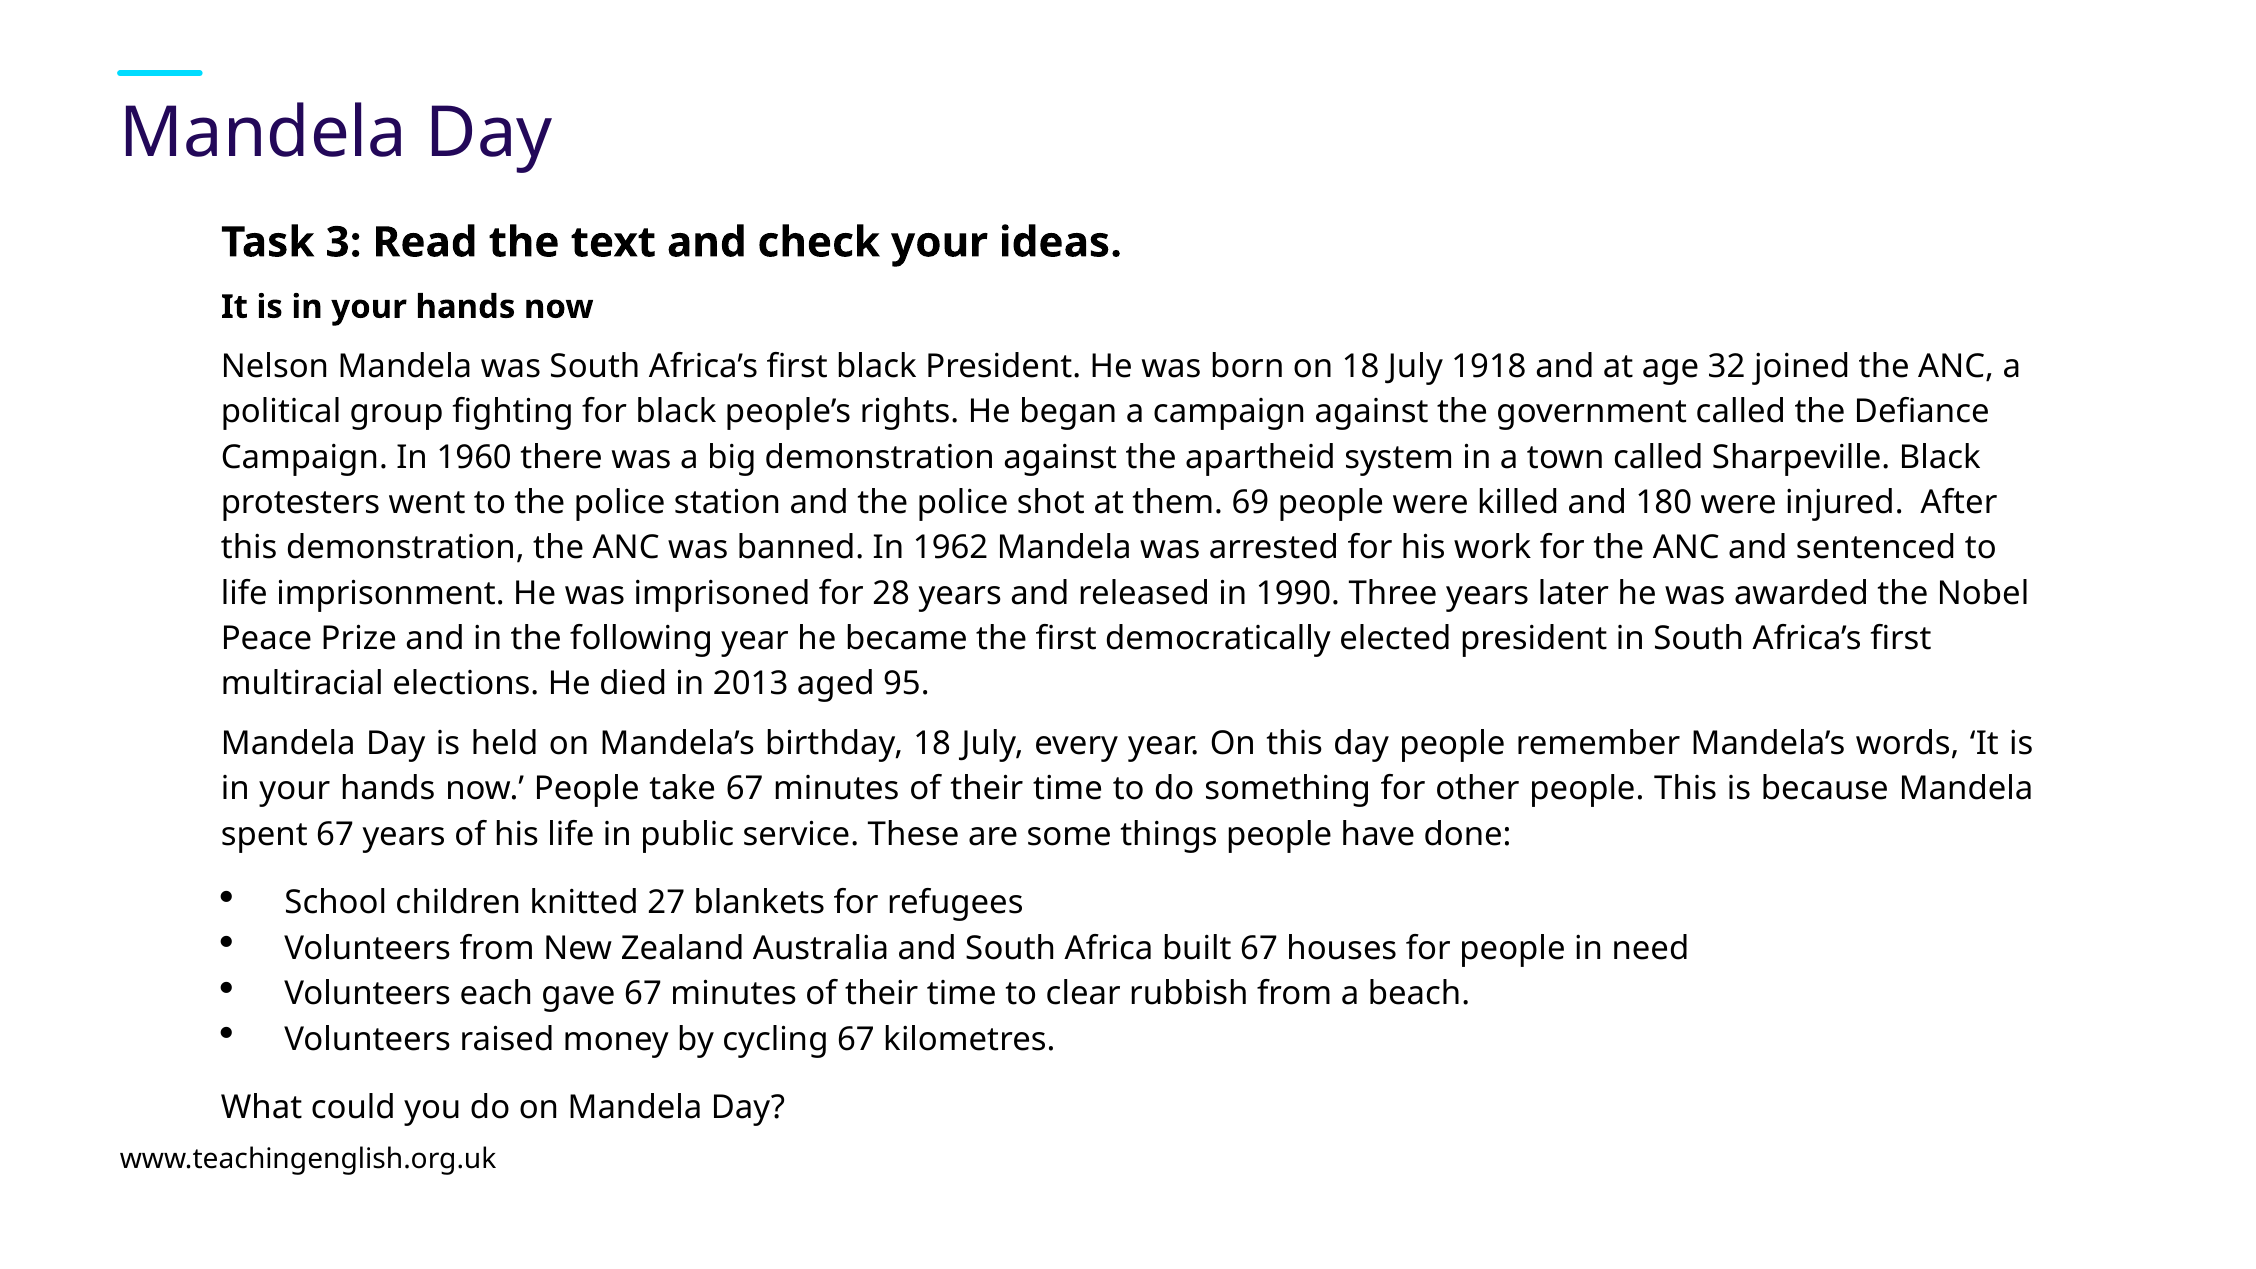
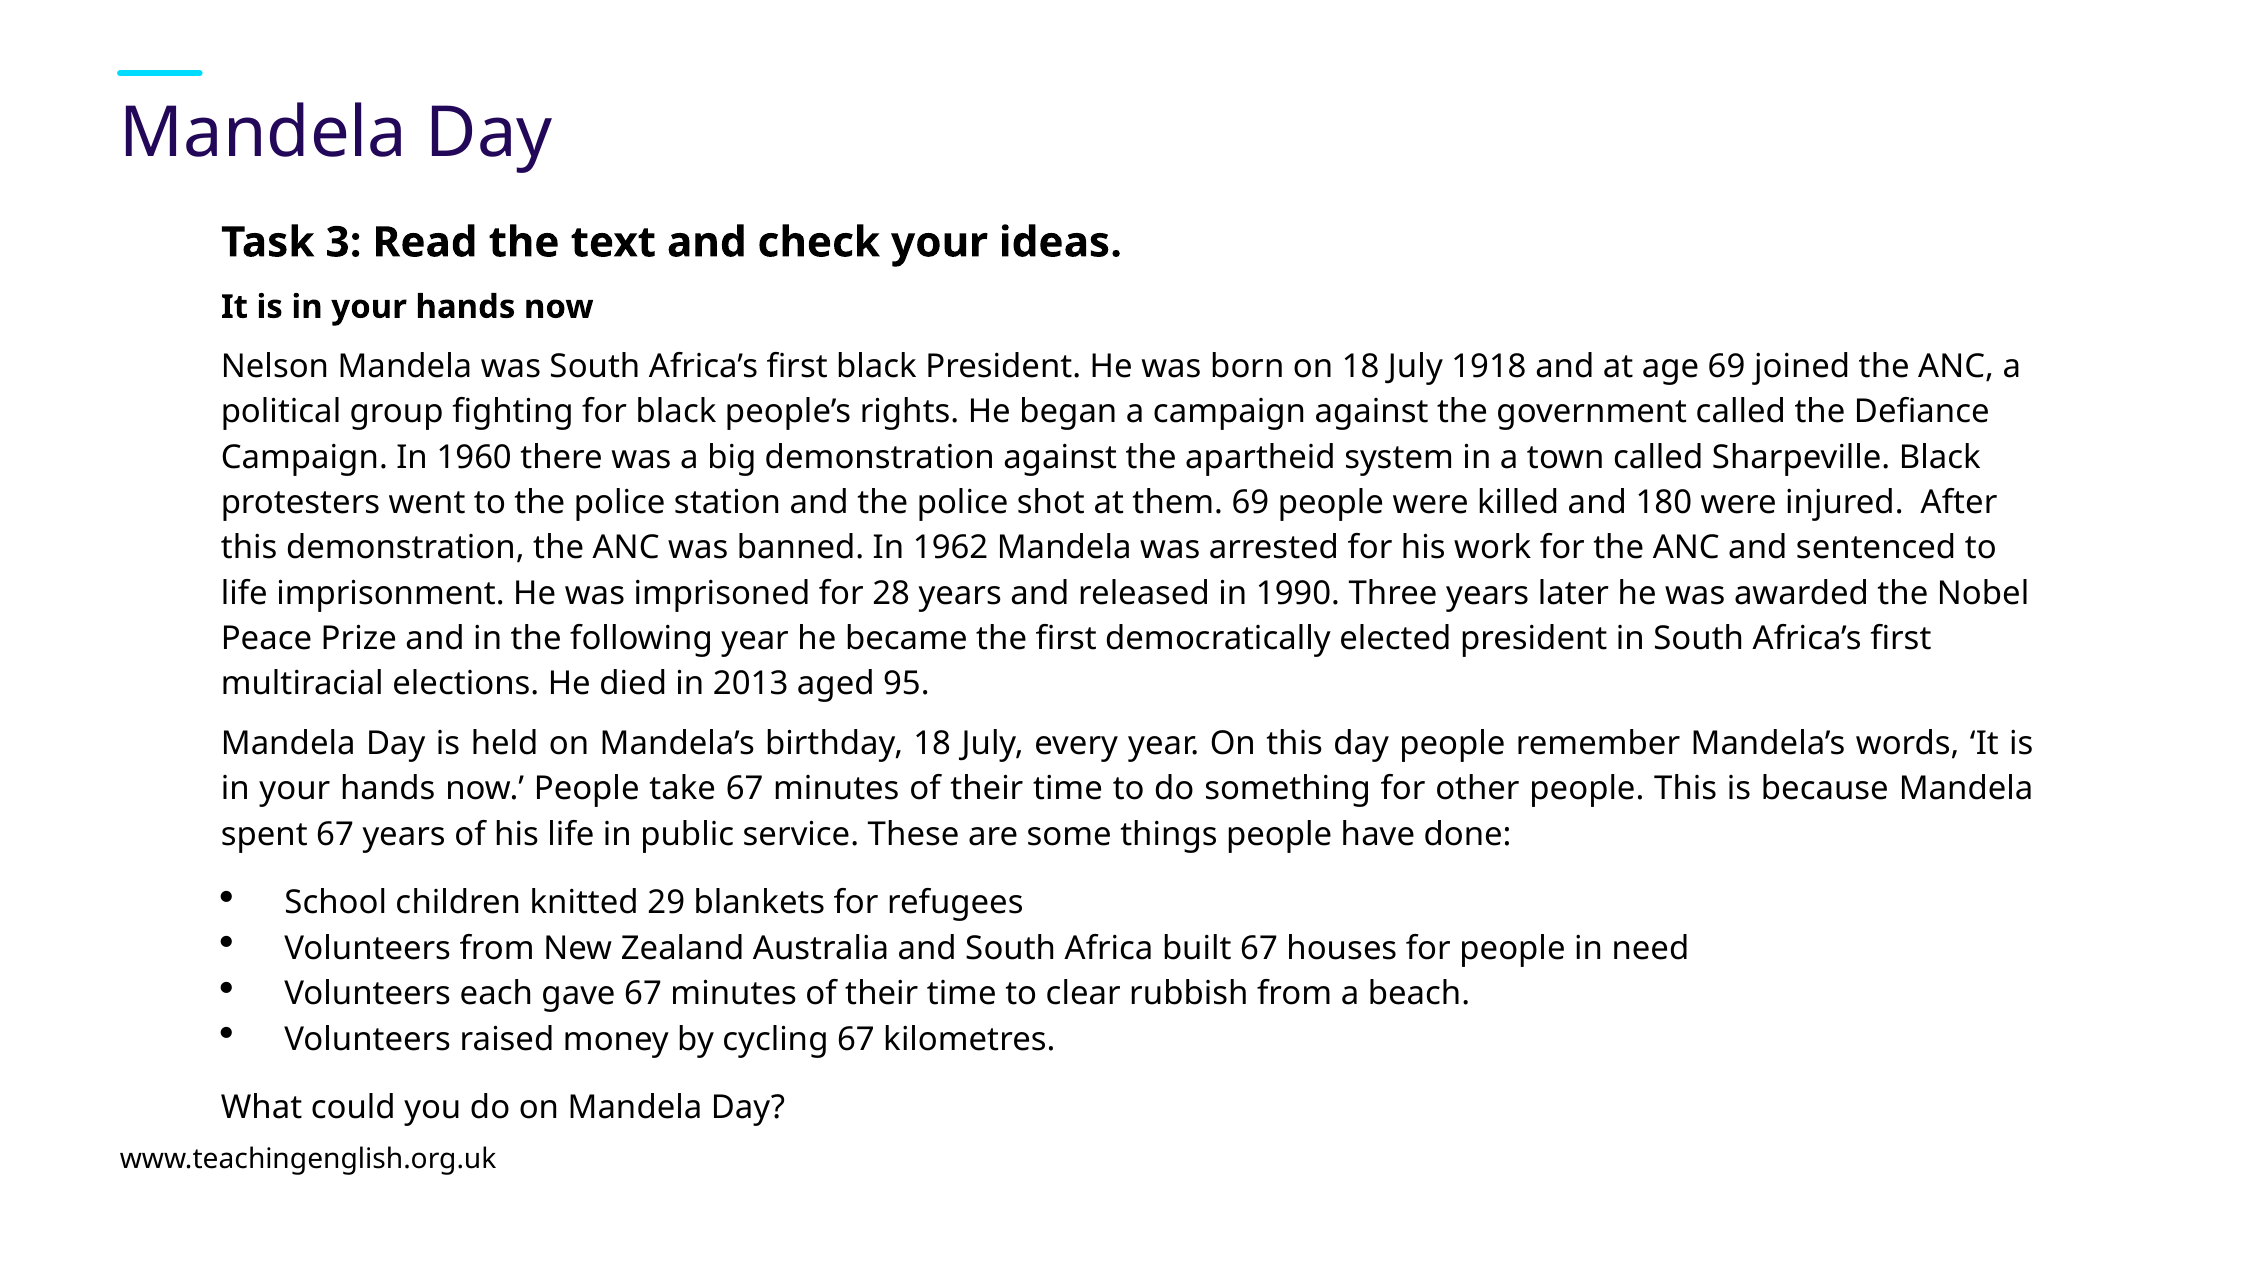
age 32: 32 -> 69 (1727, 366)
27: 27 -> 29 (666, 903)
